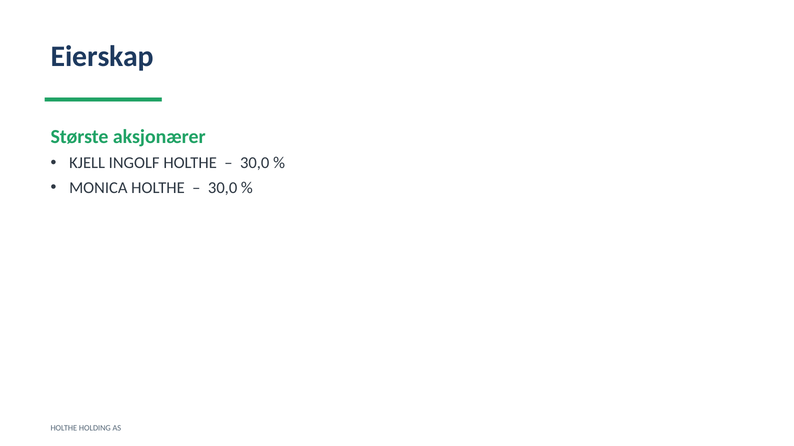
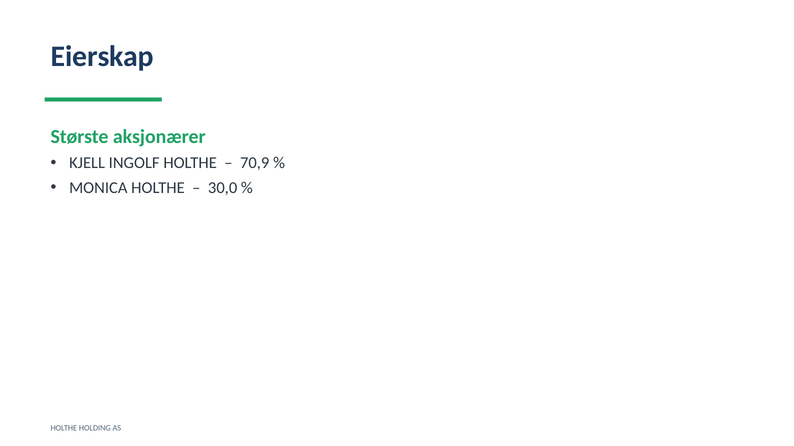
30,0: 30,0 -> 70,9 (255, 163)
